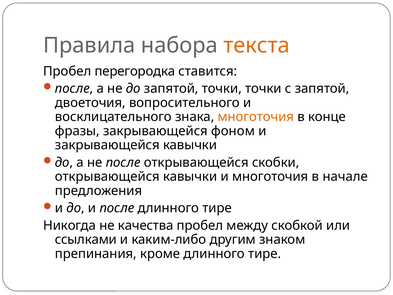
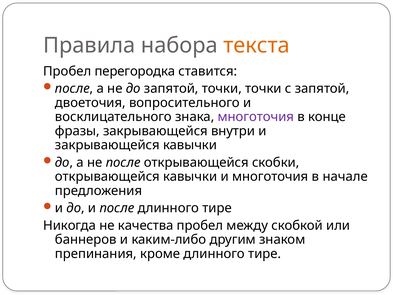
многоточия colour: orange -> purple (256, 117)
фоном: фоном -> внутри (233, 131)
ссылками: ссылками -> баннеров (86, 239)
